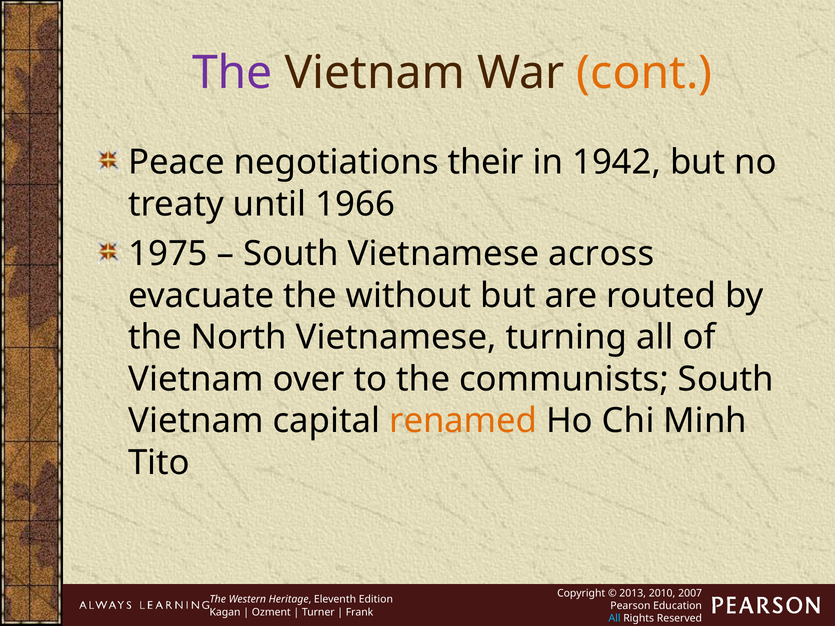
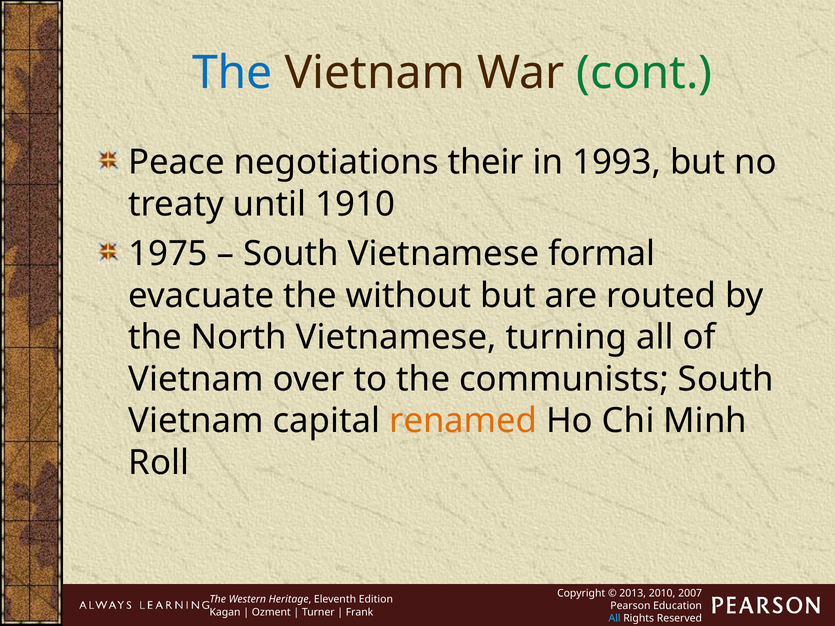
The colour: purple -> blue (232, 73)
cont colour: orange -> green (644, 73)
1942: 1942 -> 1993 (617, 162)
1966: 1966 -> 1910 (355, 204)
across: across -> formal (602, 254)
Tito: Tito -> Roll (159, 463)
